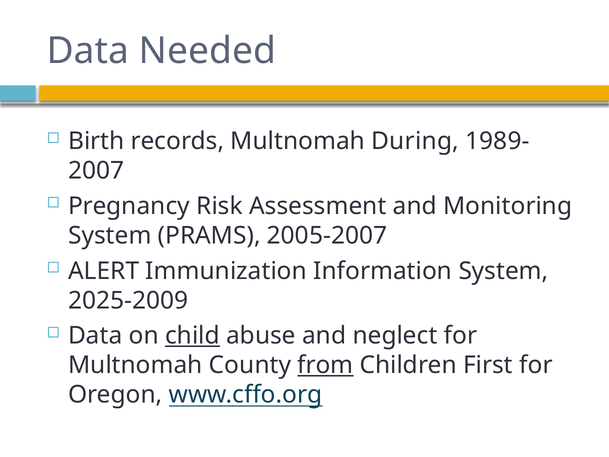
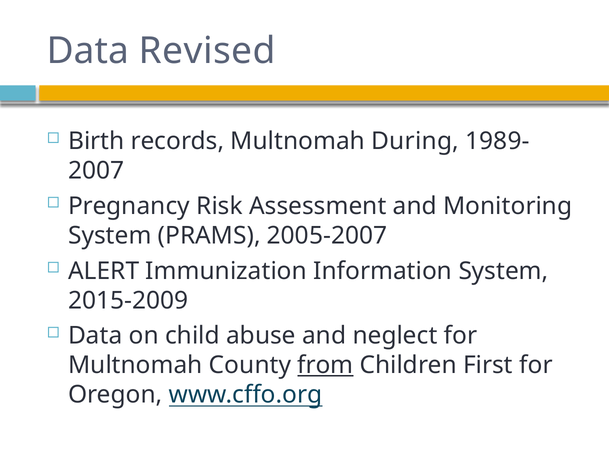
Needed: Needed -> Revised (207, 51)
2025-2009: 2025-2009 -> 2015-2009 (128, 300)
child underline: present -> none (192, 336)
